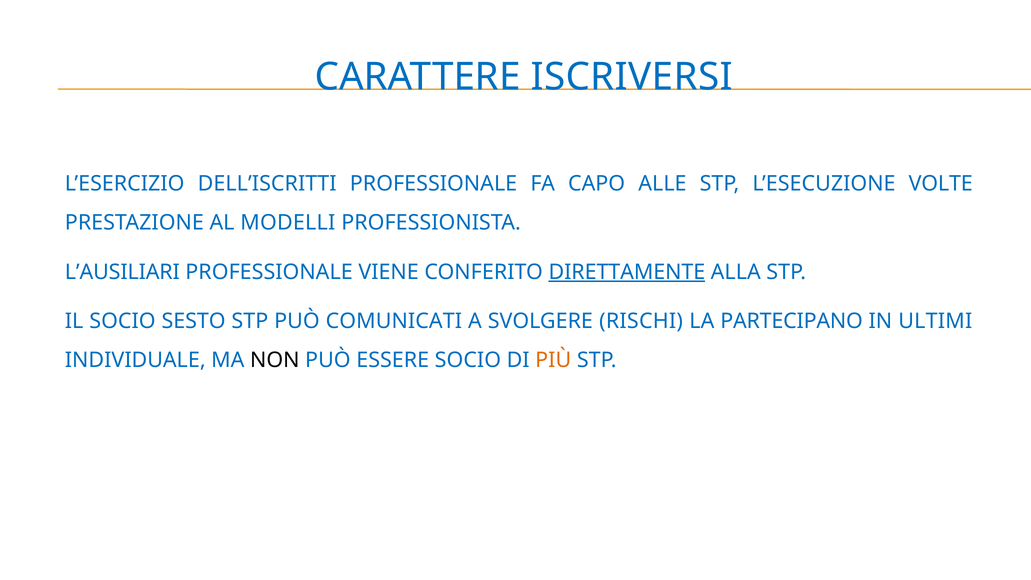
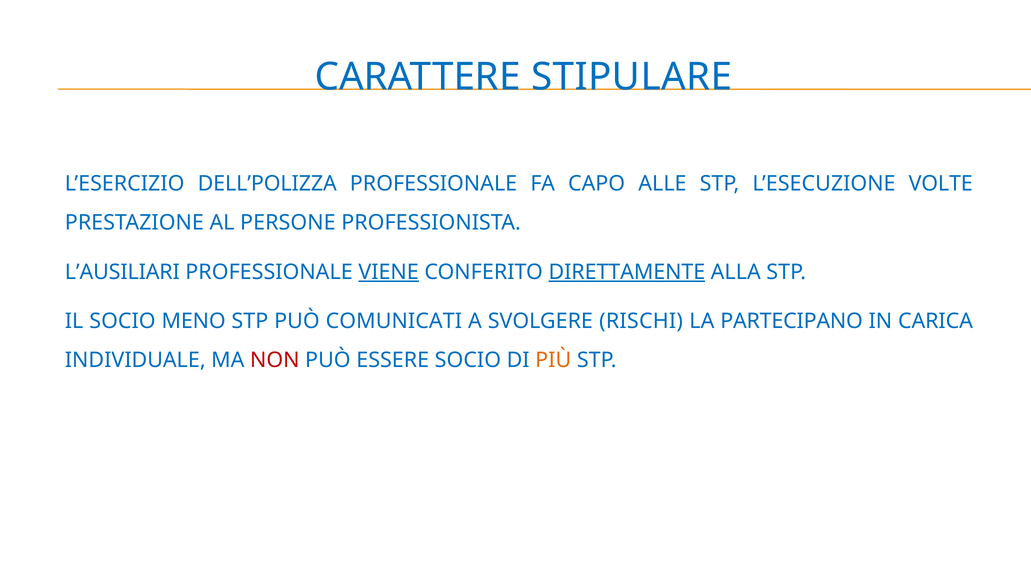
ISCRIVERSI: ISCRIVERSI -> STIPULARE (632, 77)
DELL’ISCRITTI: DELL’ISCRITTI -> DELL’POLIZZA (267, 184)
MODELLI: MODELLI -> PERSONE (288, 222)
VIENE underline: none -> present (389, 272)
SESTO: SESTO -> MENO (194, 321)
ULTIMI: ULTIMI -> CARICA (935, 321)
NON colour: black -> red (275, 360)
